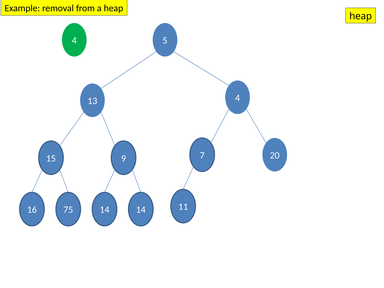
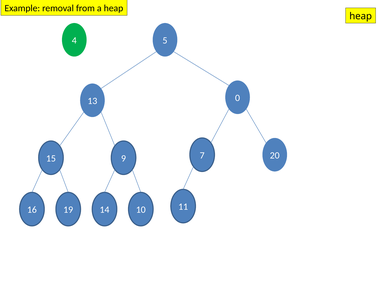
13 4: 4 -> 0 (238, 98)
75: 75 -> 19 (68, 210)
14 14: 14 -> 10 (141, 210)
